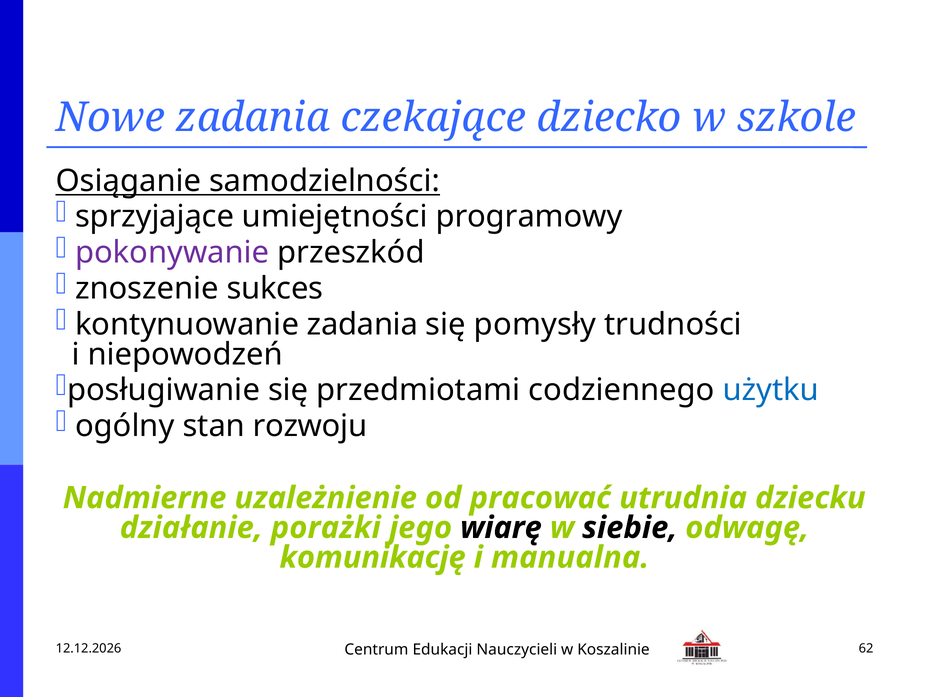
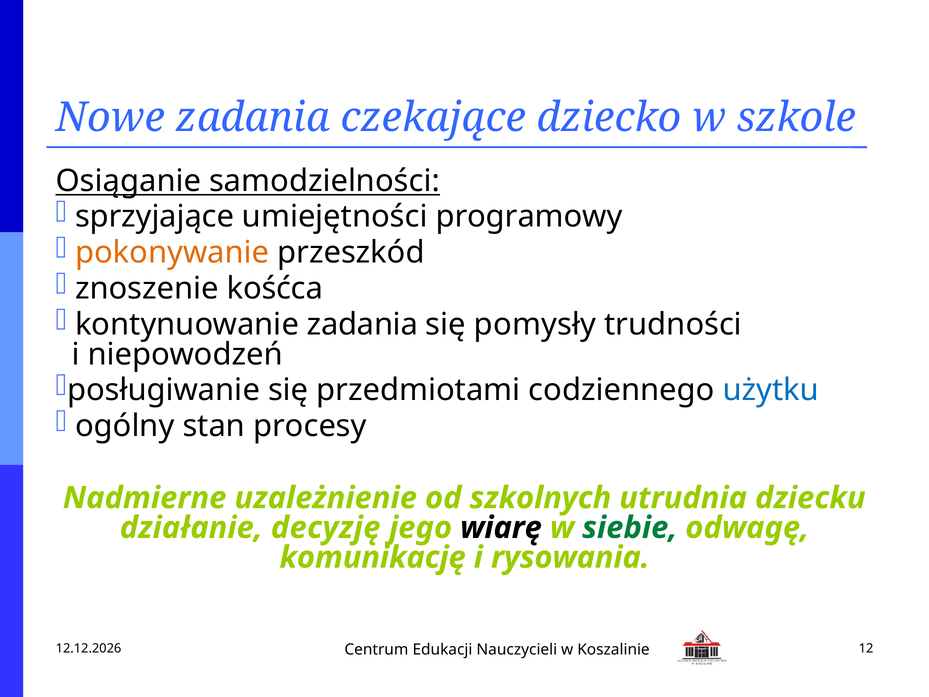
pokonywanie colour: purple -> orange (172, 253)
sukces: sukces -> kośćca (275, 289)
rozwoju: rozwoju -> procesy (310, 426)
pracować: pracować -> szkolnych (540, 498)
porażki: porażki -> decyzję (326, 528)
siebie colour: black -> green (630, 528)
manualna: manualna -> rysowania (570, 557)
62: 62 -> 12 (866, 648)
